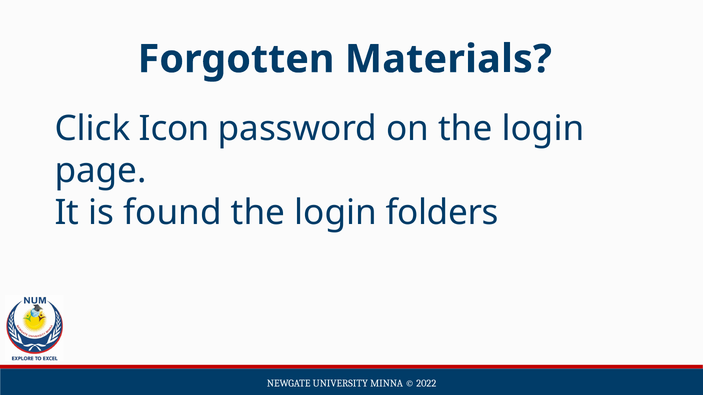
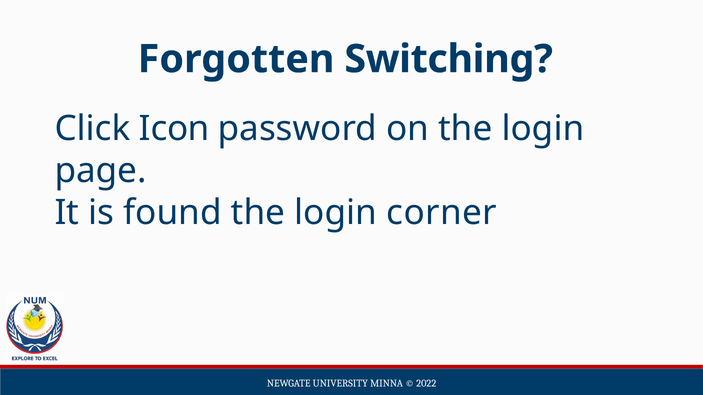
Materials: Materials -> Switching (449, 59)
folders: folders -> corner (442, 213)
